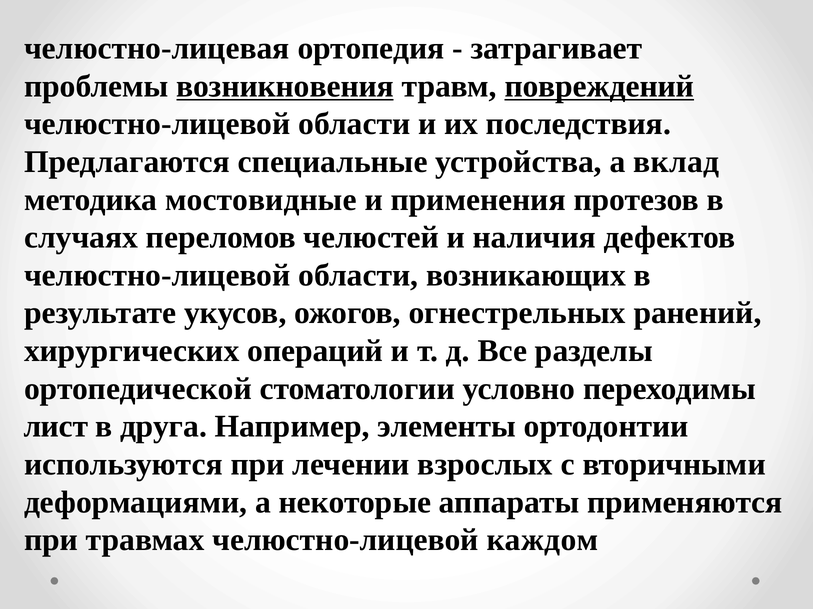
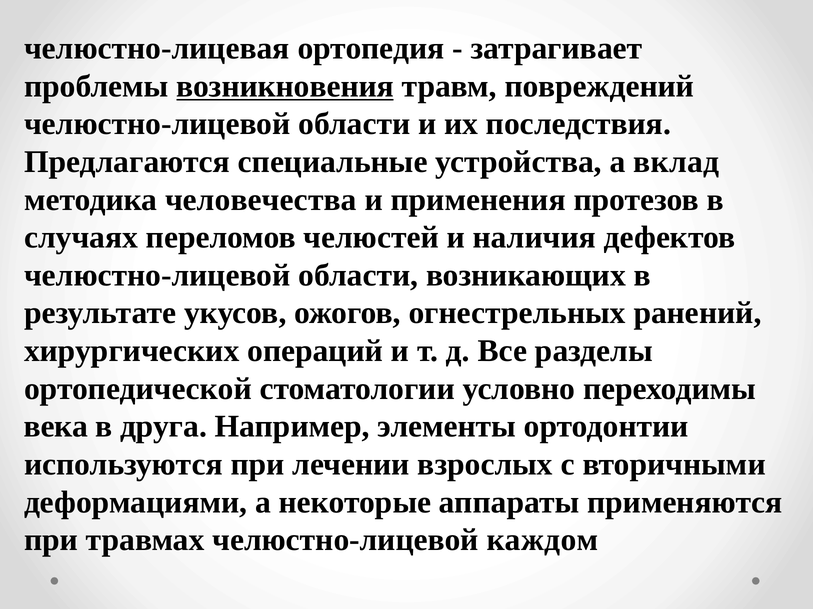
повреждений underline: present -> none (599, 86)
мостовидные: мостовидные -> человечества (261, 200)
лист: лист -> века (56, 427)
